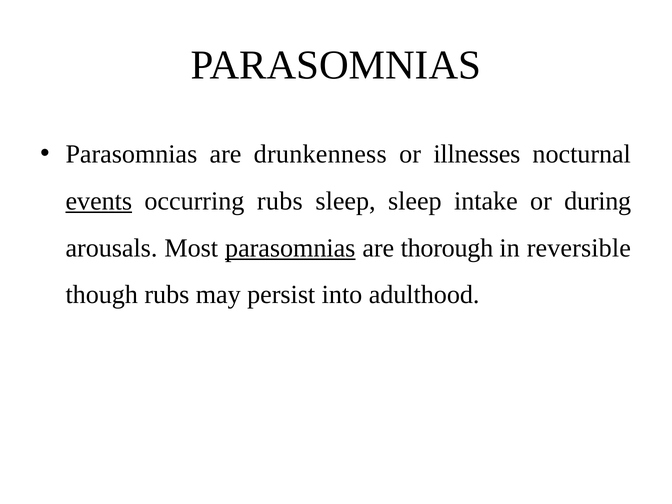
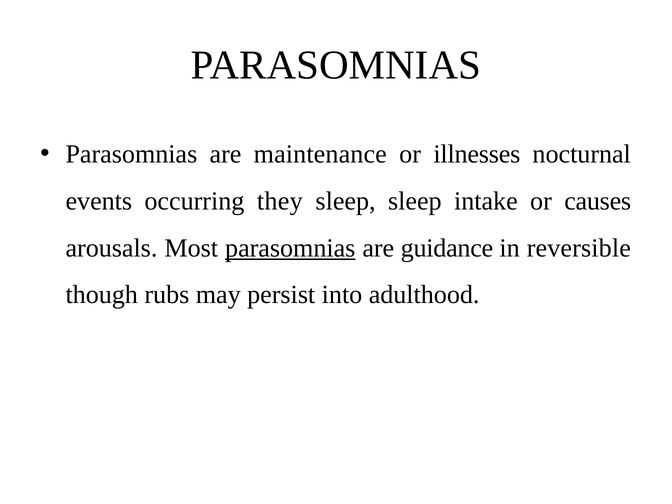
drunkenness: drunkenness -> maintenance (320, 154)
events underline: present -> none (99, 201)
occurring rubs: rubs -> they (280, 201)
during: during -> causes (598, 201)
thorough: thorough -> guidance (447, 248)
